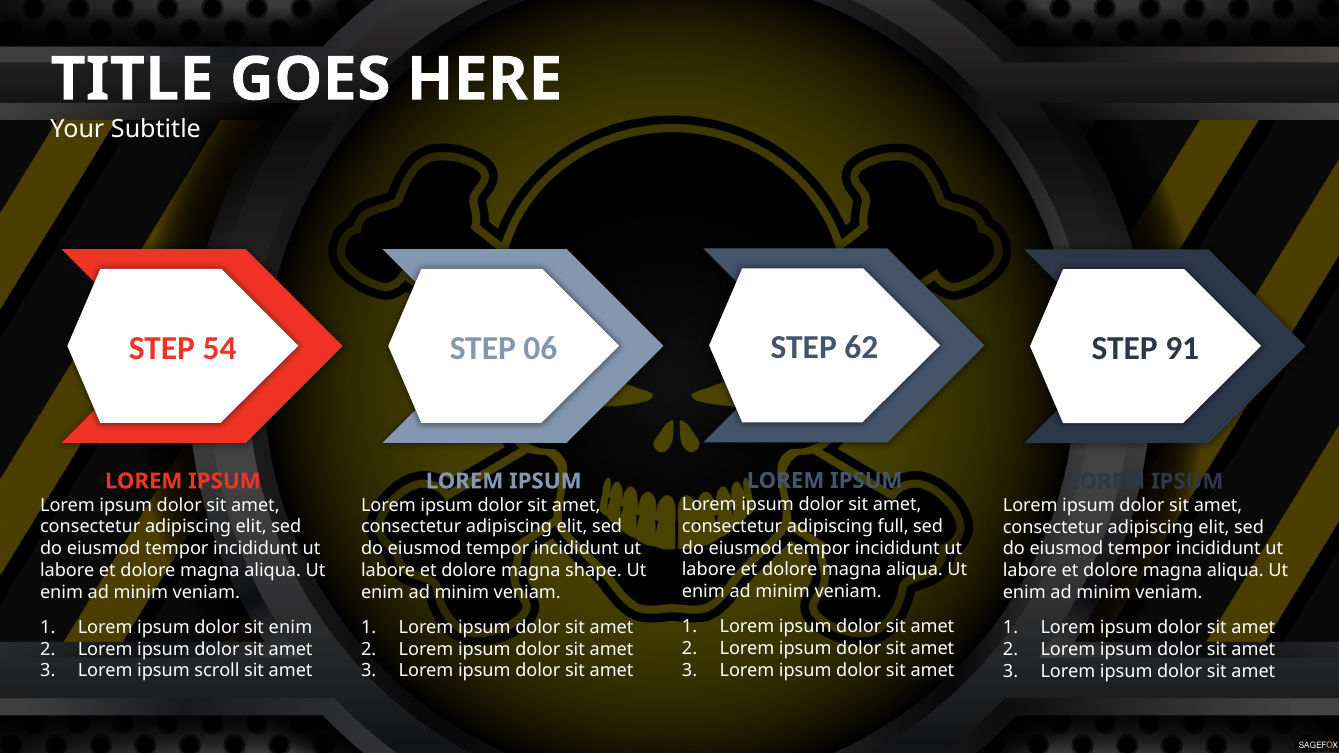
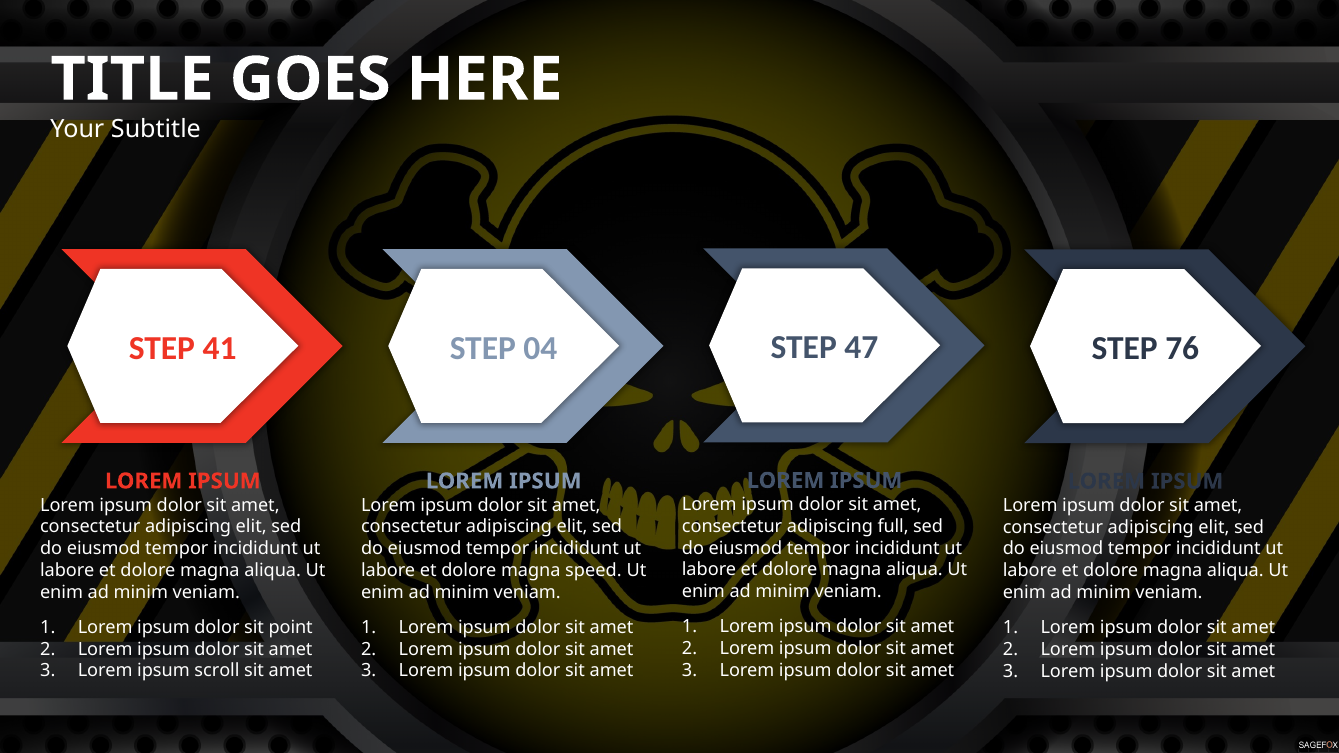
62: 62 -> 47 (861, 348)
54: 54 -> 41 (219, 348)
06: 06 -> 04 (540, 348)
91: 91 -> 76 (1182, 349)
shape: shape -> speed (593, 571)
sit enim: enim -> point (291, 628)
